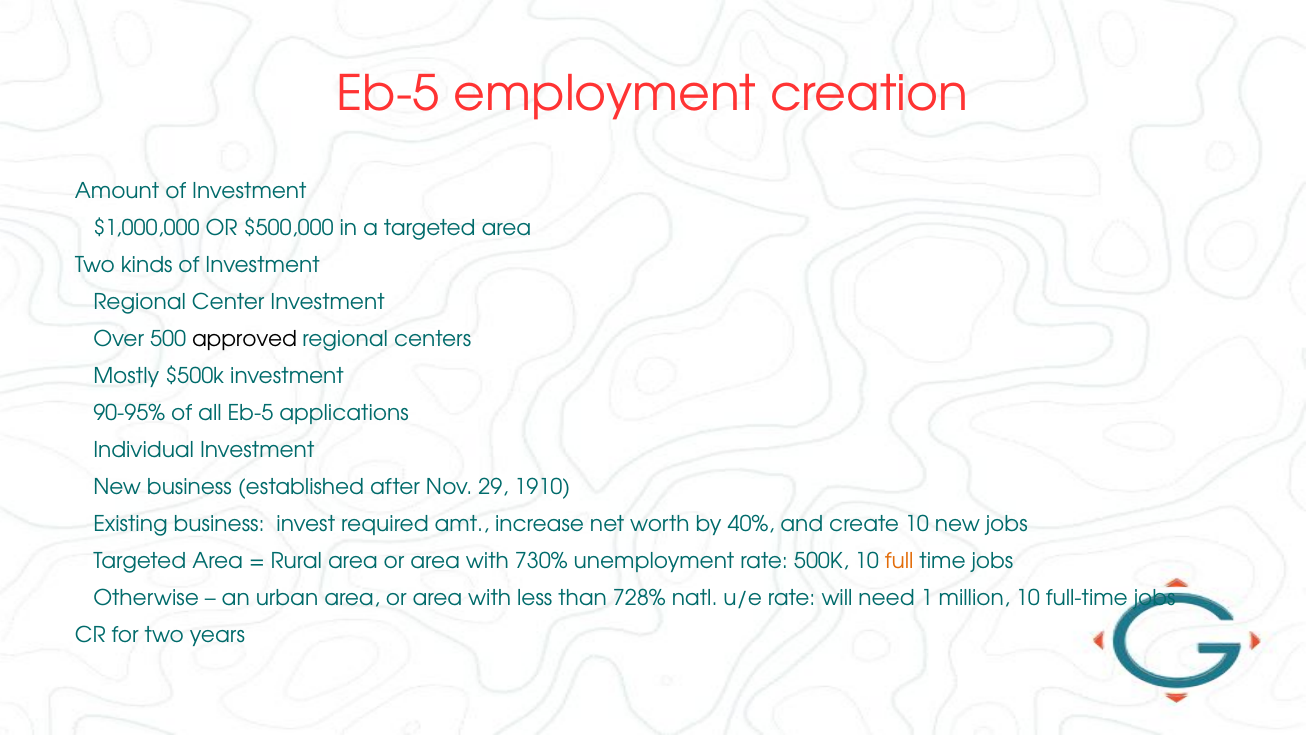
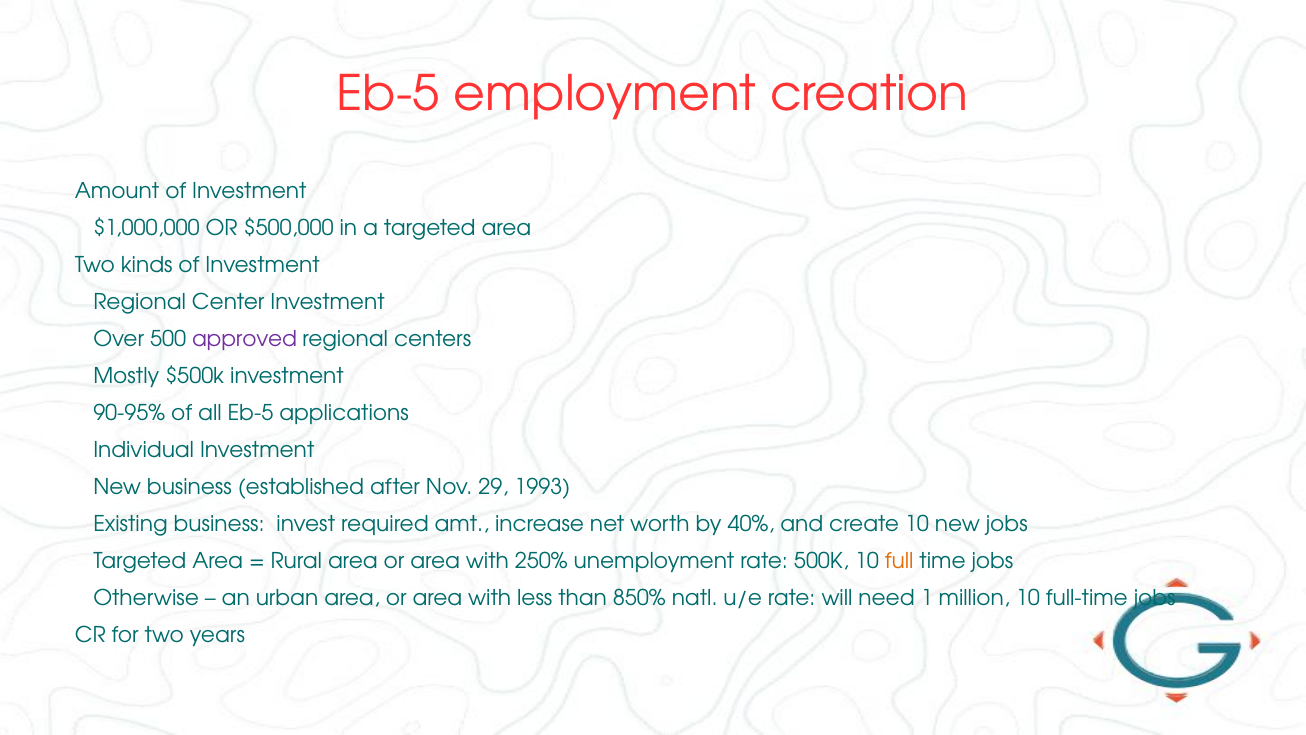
approved colour: black -> purple (245, 339)
1910: 1910 -> 1993 (542, 487)
730%: 730% -> 250% (541, 561)
728%: 728% -> 850% (639, 598)
